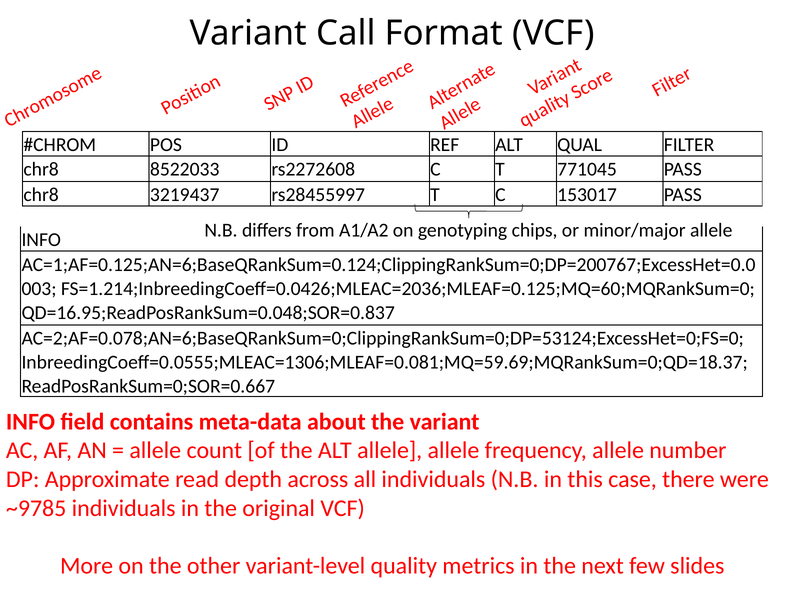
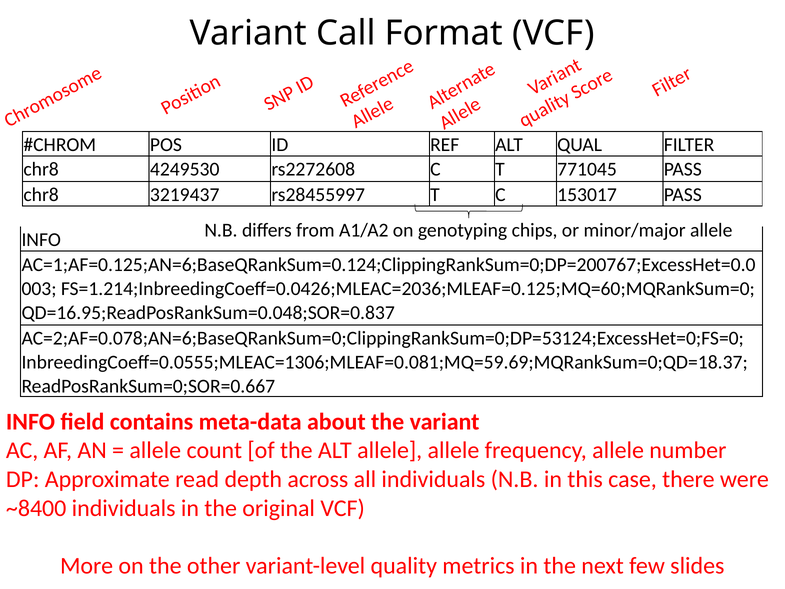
8522033: 8522033 -> 4249530 (185, 169)
~9785: ~9785 -> ~8400 (36, 508)
